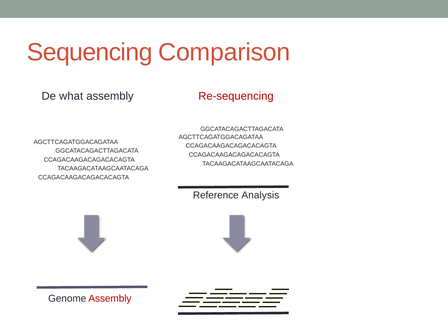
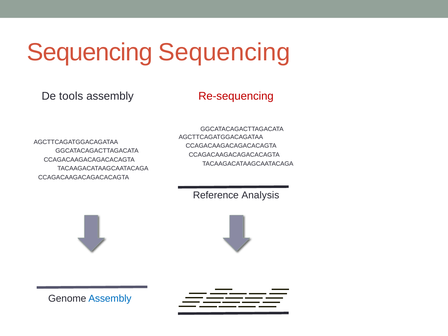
Sequencing Comparison: Comparison -> Sequencing (224, 52)
what: what -> tools (71, 96)
Assembly colour: red -> blue (110, 298)
